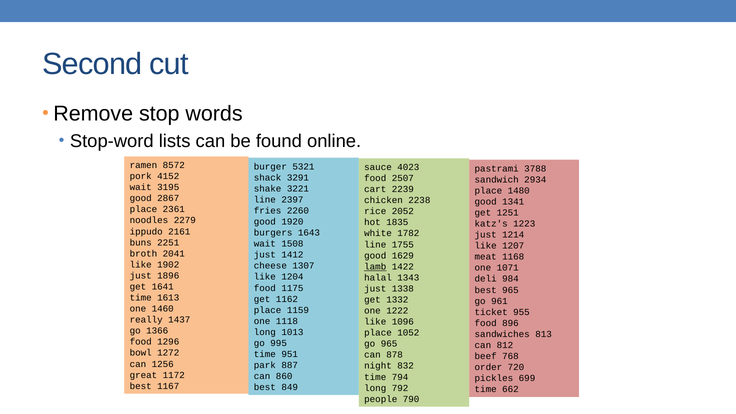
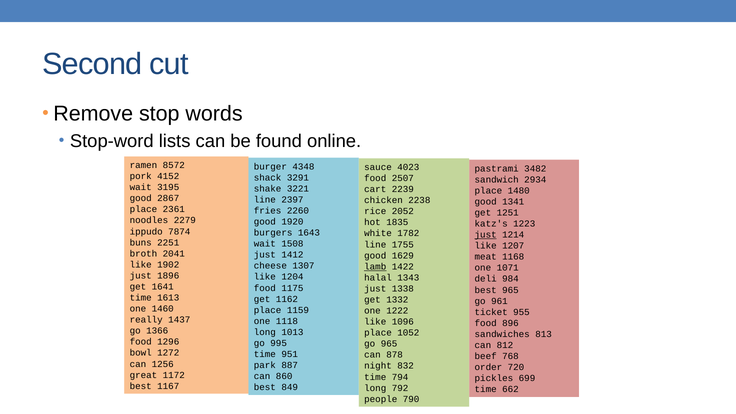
5321: 5321 -> 4348 (303, 167)
3788: 3788 -> 3482 (535, 169)
2161: 2161 -> 7874 (179, 231)
just underline: none -> present (486, 235)
